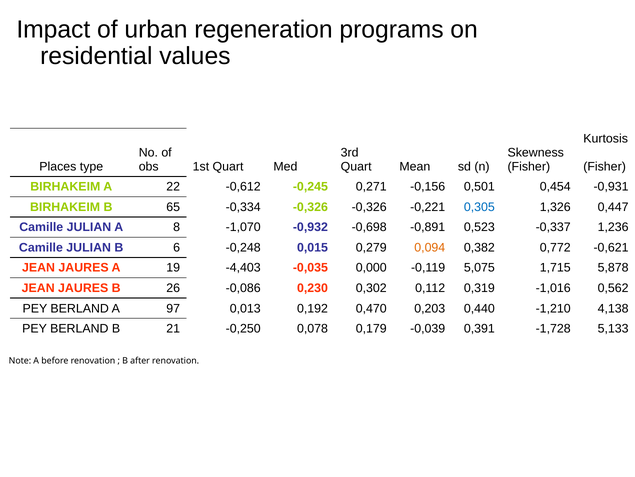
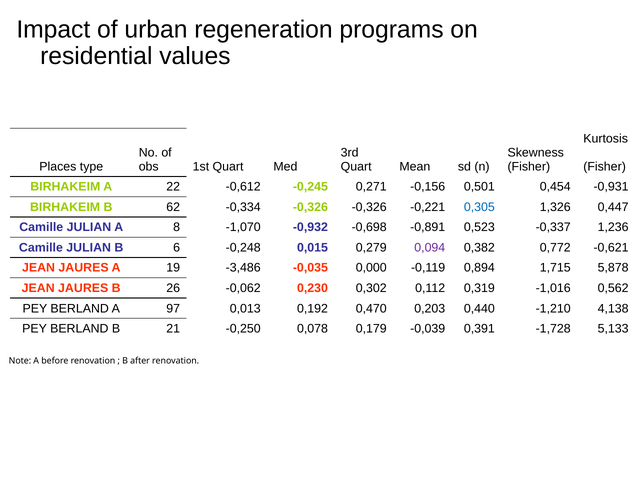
65: 65 -> 62 (173, 207)
0,094 colour: orange -> purple (430, 247)
-4,403: -4,403 -> -3,486 (243, 267)
5,075: 5,075 -> 0,894 (479, 267)
-0,086: -0,086 -> -0,062 (243, 288)
